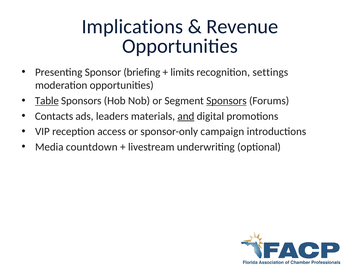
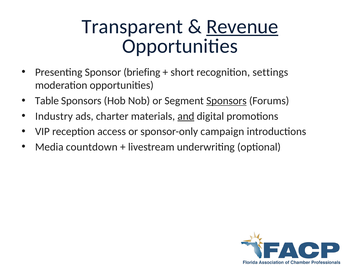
Implications: Implications -> Transparent (132, 27)
Revenue underline: none -> present (242, 27)
limits: limits -> short (182, 72)
Table underline: present -> none (47, 101)
Contacts: Contacts -> Industry (54, 116)
leaders: leaders -> charter (112, 116)
